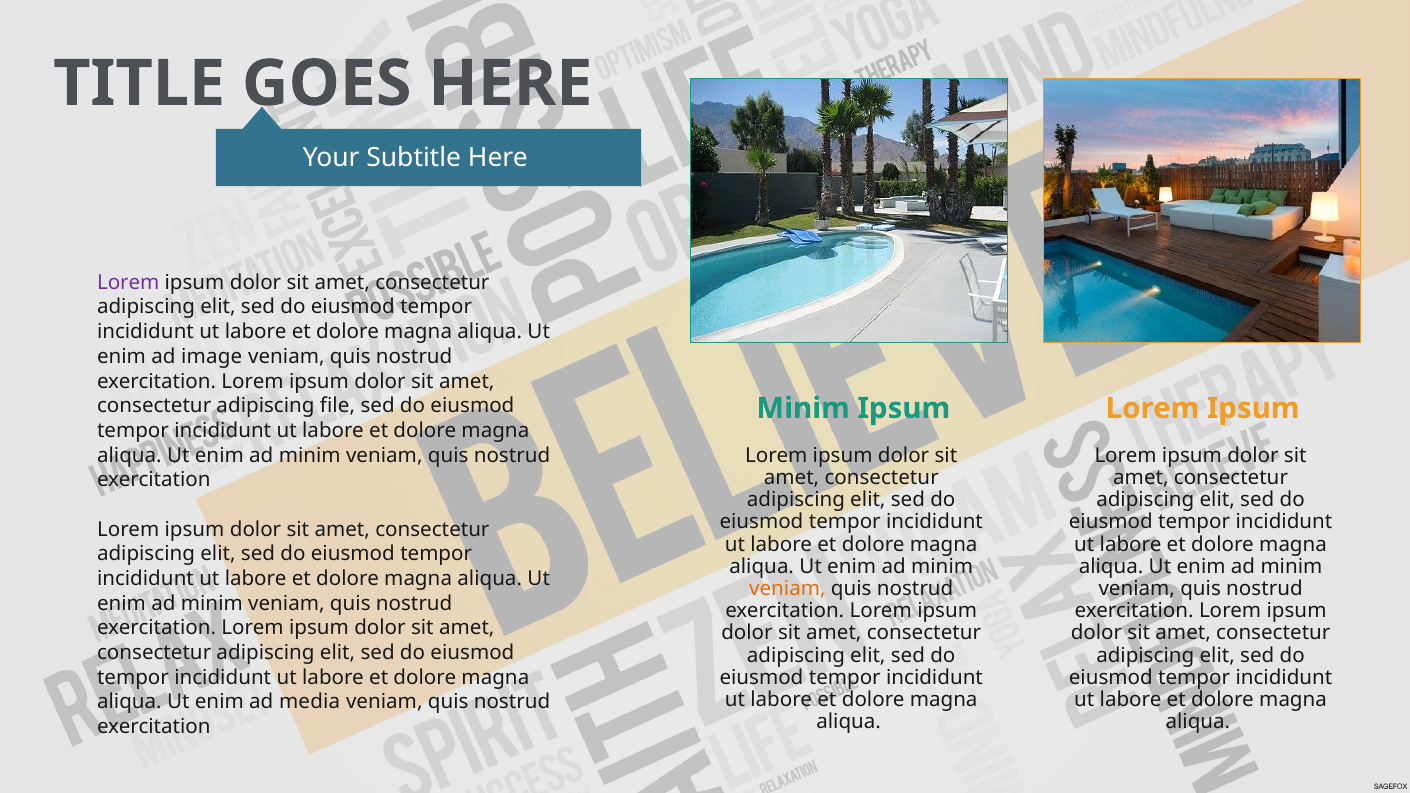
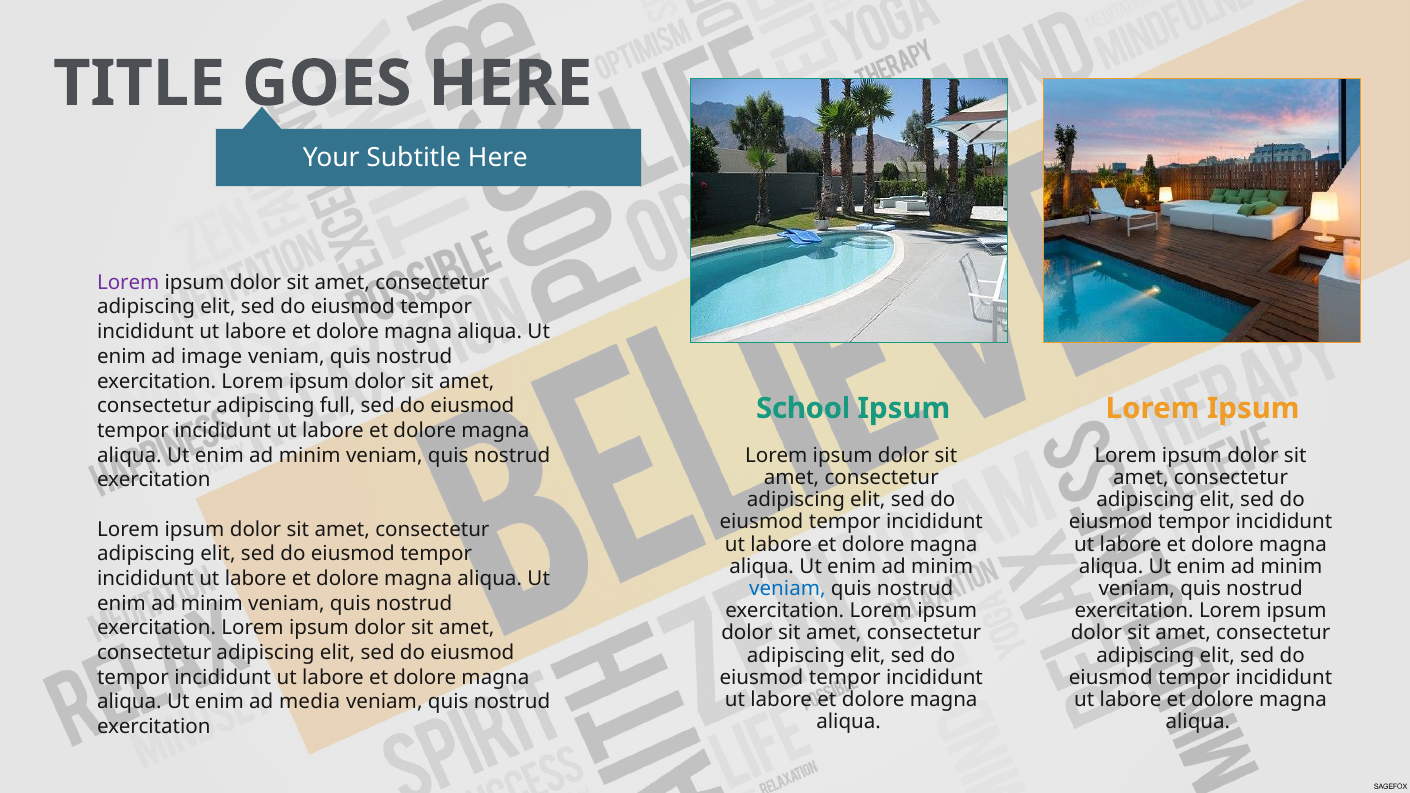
file: file -> full (338, 406)
Minim: Minim -> School (803, 408)
veniam colour: orange -> blue (787, 589)
